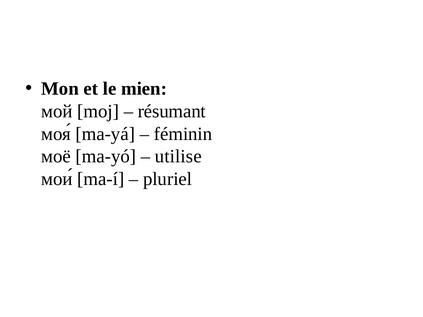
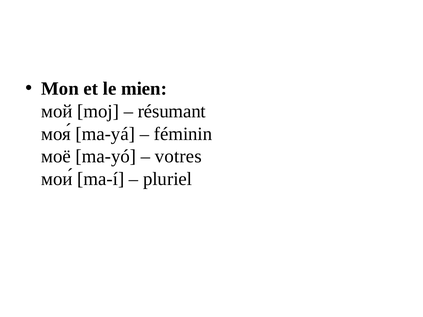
utilise: utilise -> votres (178, 157)
